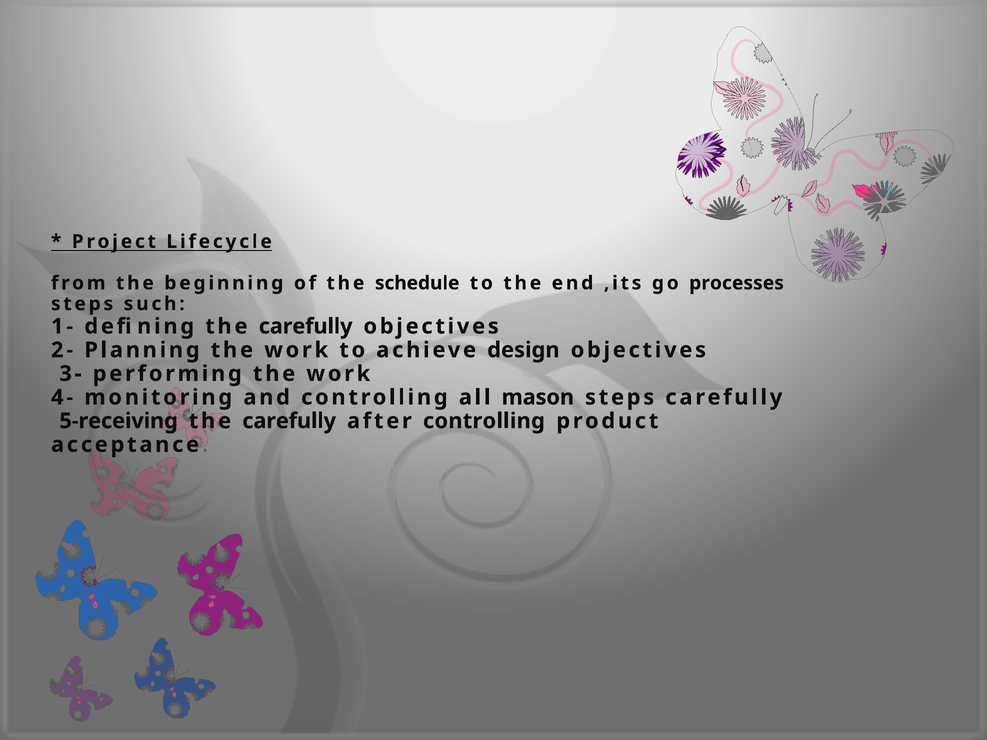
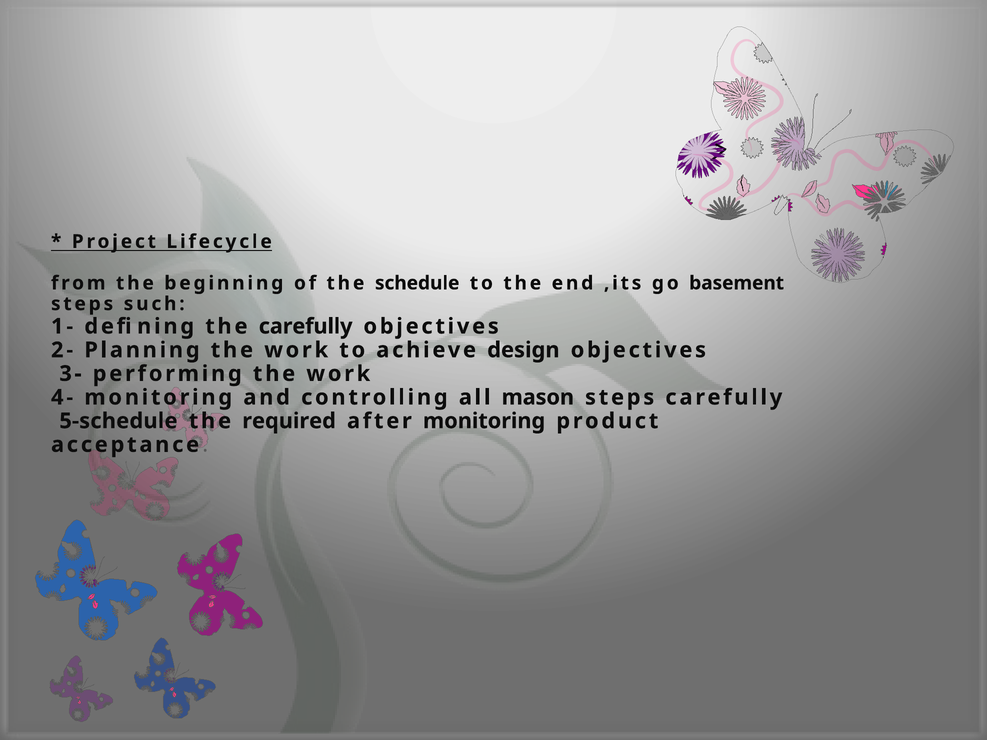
processes: processes -> basement (737, 283)
5-receiving: 5-receiving -> 5-schedule (118, 421)
carefully: carefully -> required (289, 421)
after controlling: controlling -> monitoring (484, 421)
